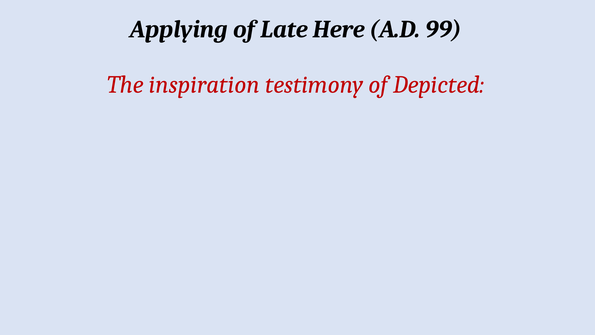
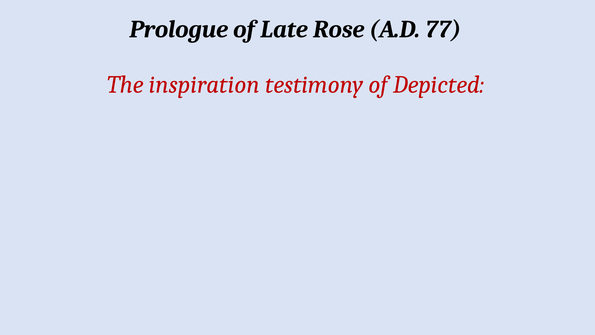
Applying: Applying -> Prologue (179, 29)
Here: Here -> Rose (339, 29)
99: 99 -> 77 (444, 29)
